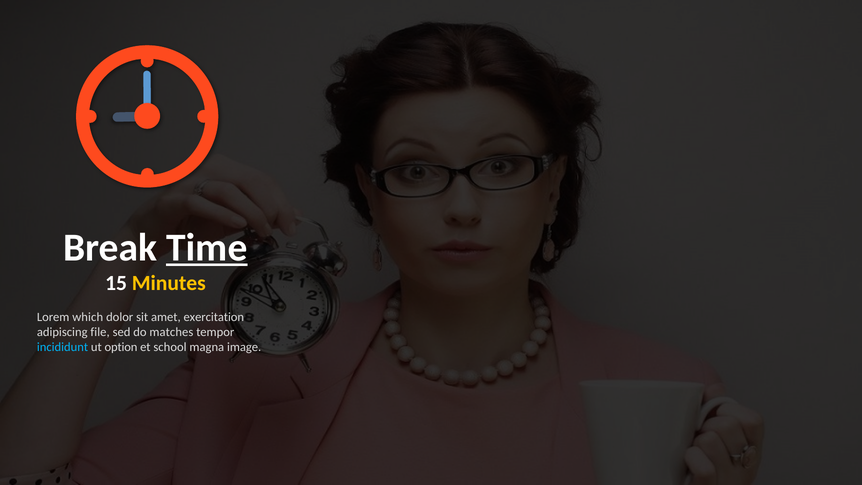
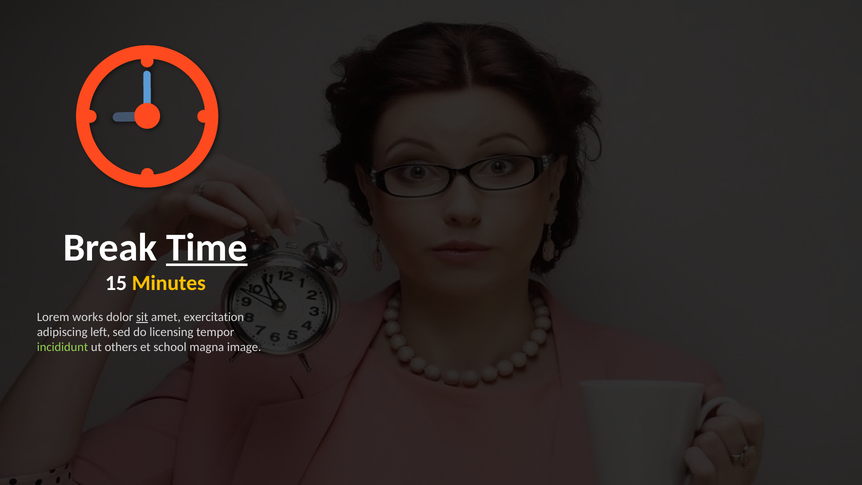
which: which -> works (88, 317)
sit underline: none -> present (142, 317)
file: file -> left (100, 332)
matches: matches -> licensing (171, 332)
incididunt colour: light blue -> light green (63, 347)
option: option -> others (121, 347)
